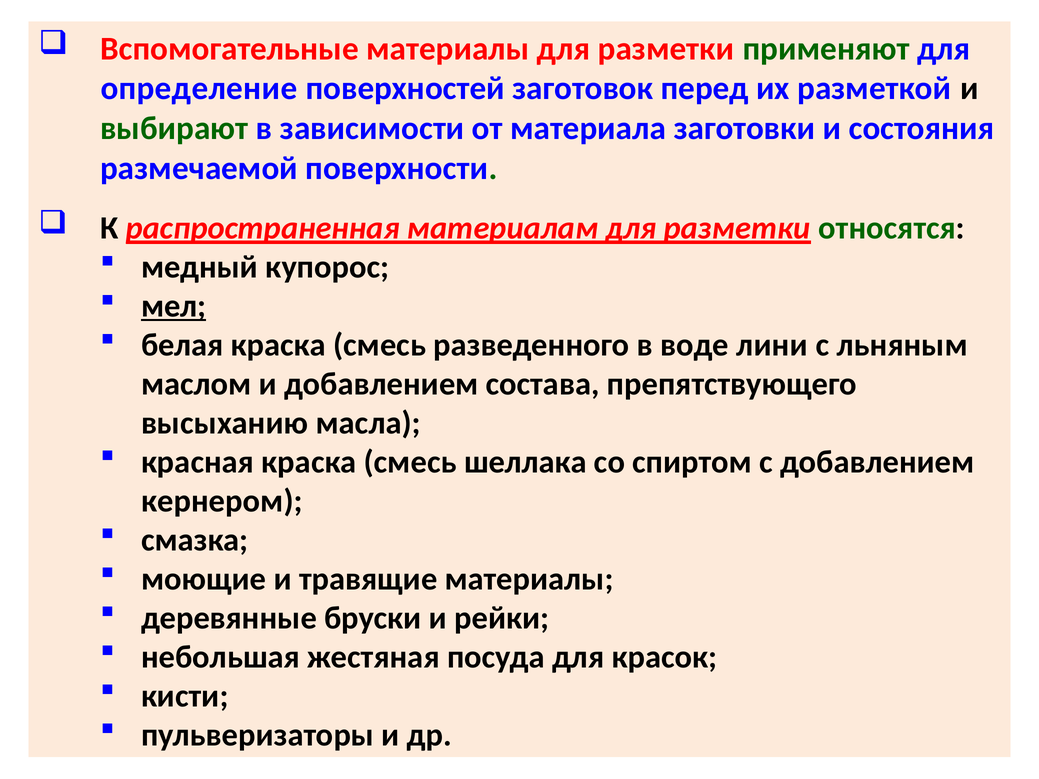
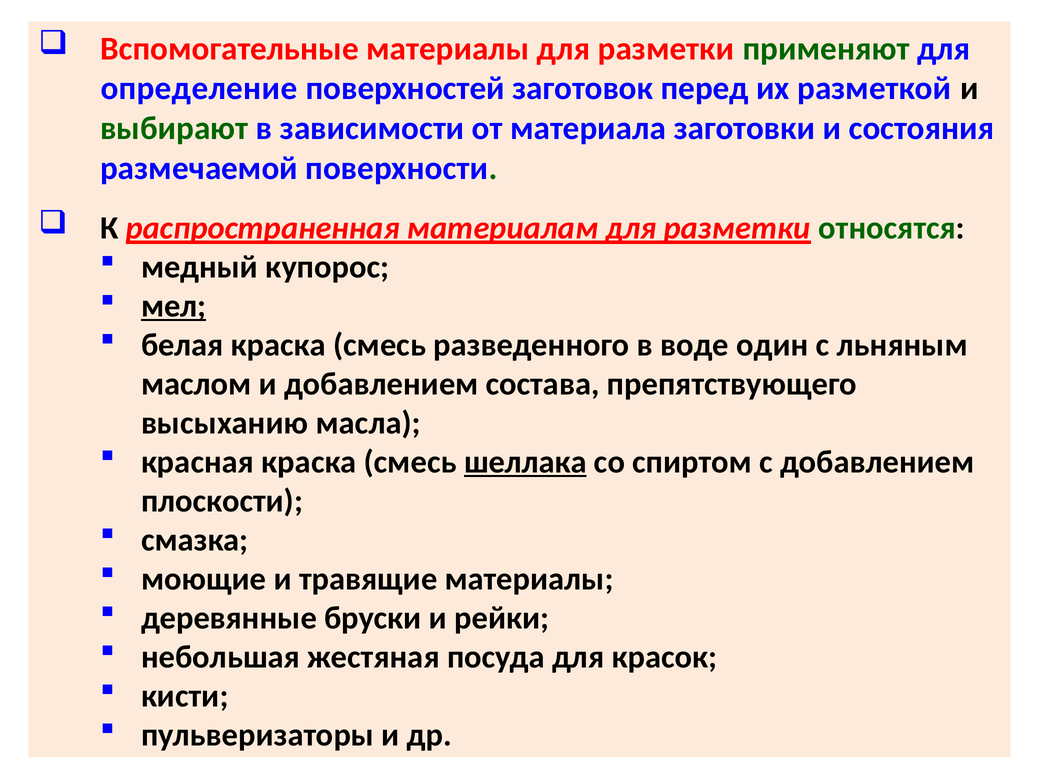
лини: лини -> один (772, 345)
шеллака underline: none -> present (525, 462)
кернером: кернером -> плоскости (222, 501)
